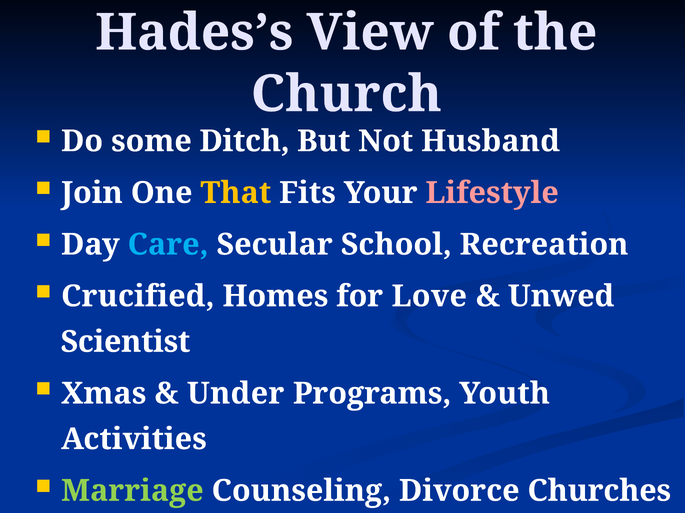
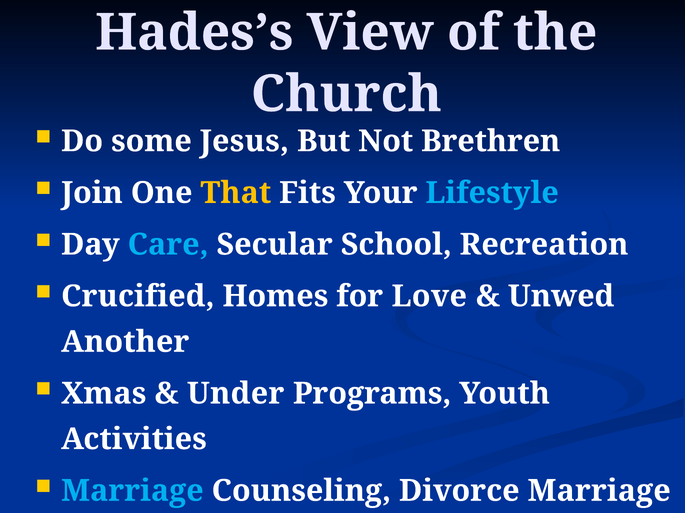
Ditch: Ditch -> Jesus (244, 141)
Husband: Husband -> Brethren (491, 141)
Lifestyle colour: pink -> light blue (492, 193)
Scientist: Scientist -> Another (125, 342)
Marriage colour: light green -> light blue (132, 491)
Divorce Churches: Churches -> Marriage (599, 491)
